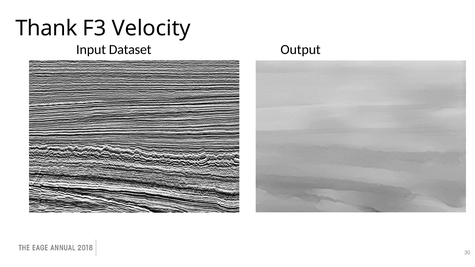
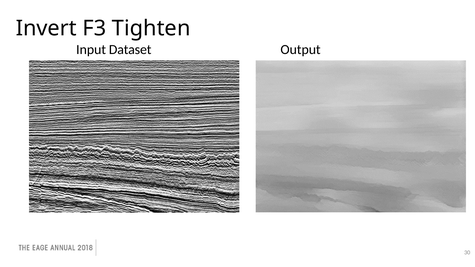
Thank: Thank -> Invert (46, 28)
Velocity: Velocity -> Tighten (151, 28)
